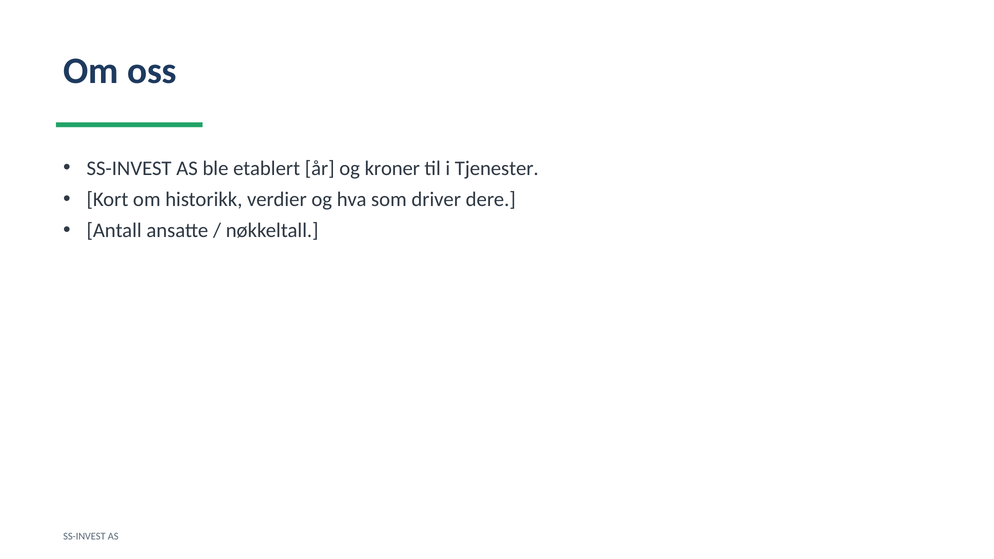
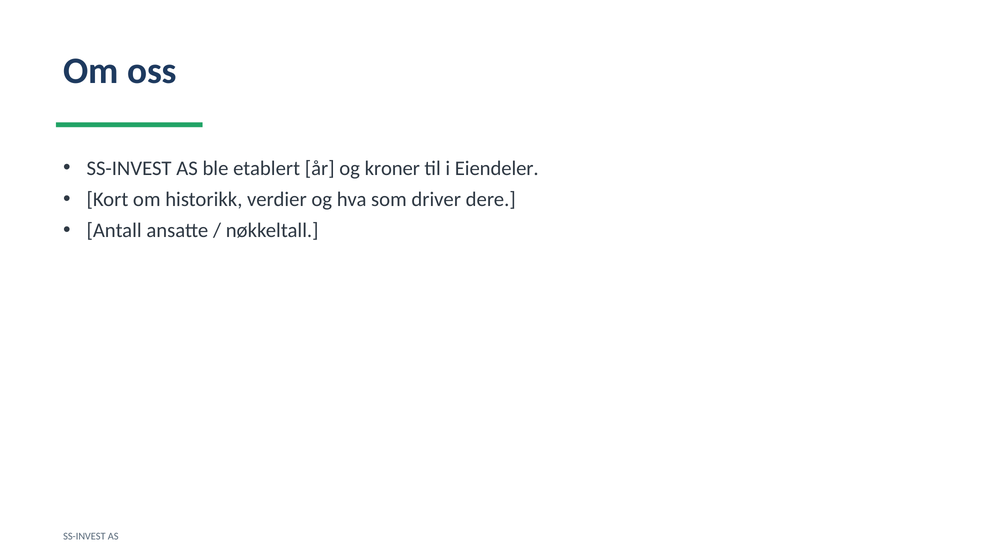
Tjenester: Tjenester -> Eiendeler (497, 168)
